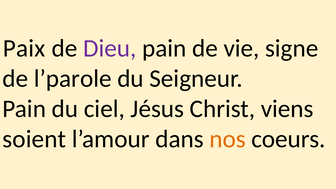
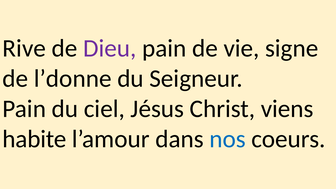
Paix: Paix -> Rive (24, 48)
l’parole: l’parole -> l’donne (73, 79)
soient: soient -> habite (34, 139)
nos colour: orange -> blue (228, 139)
